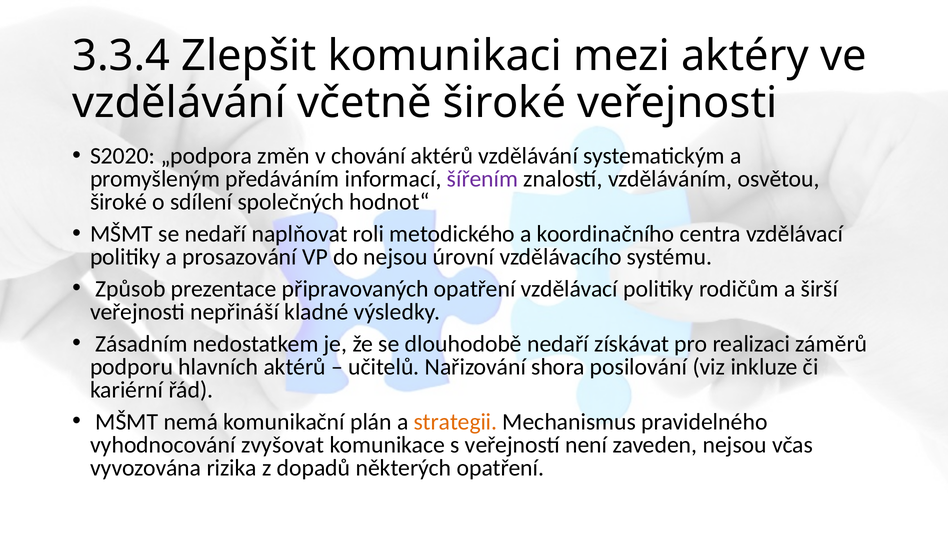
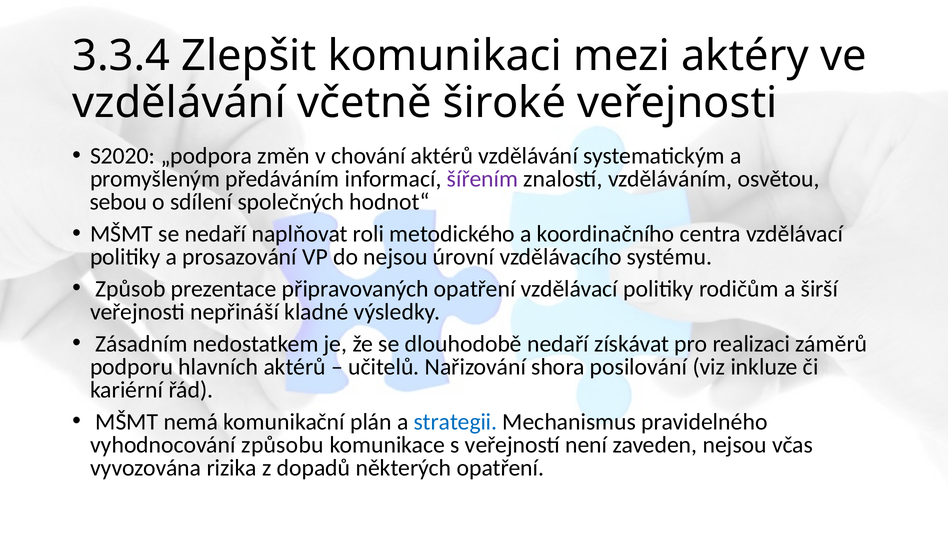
široké: široké -> sebou (119, 202)
strategii colour: orange -> blue (456, 422)
zvyšovat: zvyšovat -> způsobu (283, 445)
